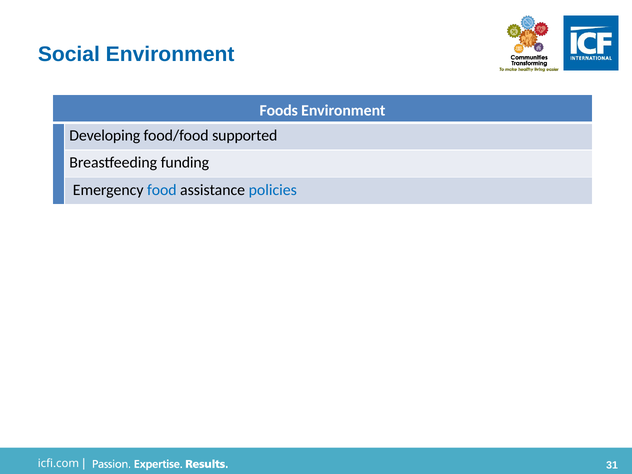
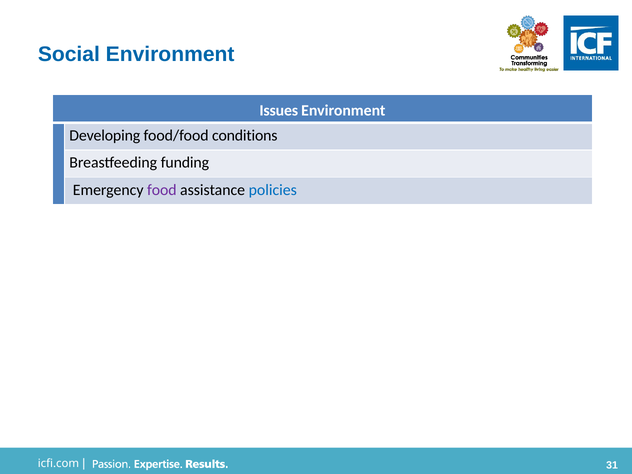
Foods: Foods -> Issues (279, 110)
supported: supported -> conditions (245, 135)
food colour: blue -> purple (162, 190)
